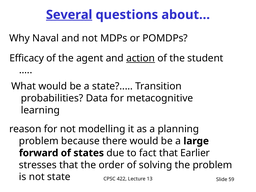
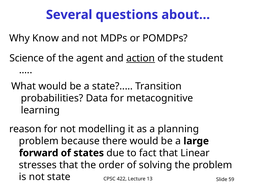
Several underline: present -> none (69, 15)
Naval: Naval -> Know (46, 38)
Efficacy: Efficacy -> Science (27, 58)
Earlier: Earlier -> Linear (195, 153)
